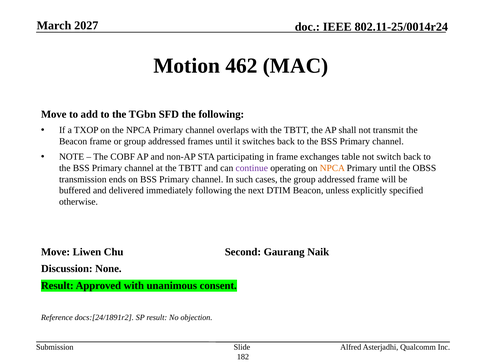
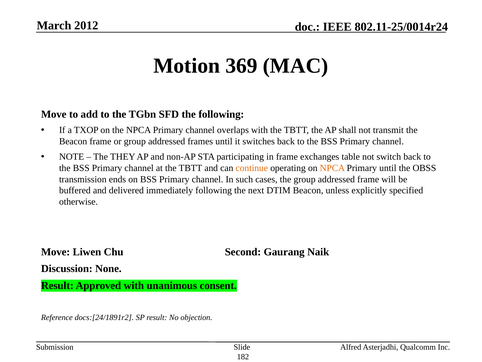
2027: 2027 -> 2012 (86, 26)
462: 462 -> 369 (241, 66)
COBF: COBF -> THEY (123, 157)
continue colour: purple -> orange (252, 168)
